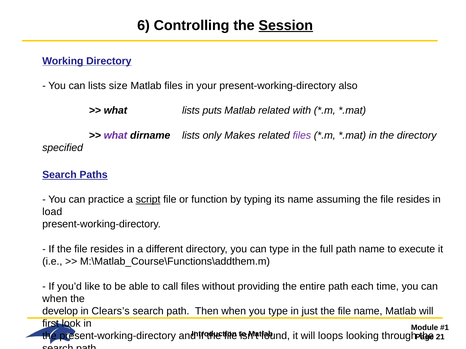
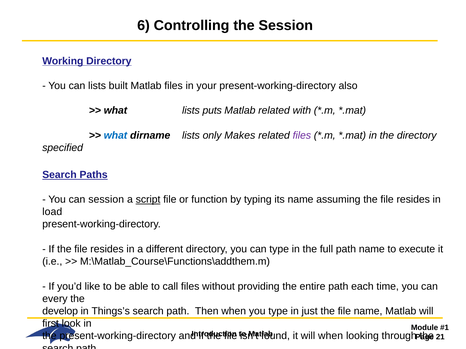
Session underline: present -> none (286, 25)
size: size -> built (118, 86)
what colour: purple -> blue (116, 136)
can practice: practice -> session (106, 200)
when: when -> every (55, 299)
Clears’s: Clears’s -> Things’s (111, 312)
will loops: loops -> when (331, 336)
